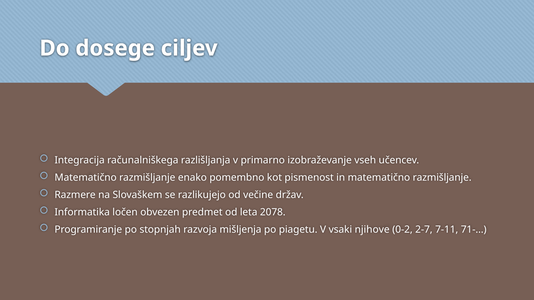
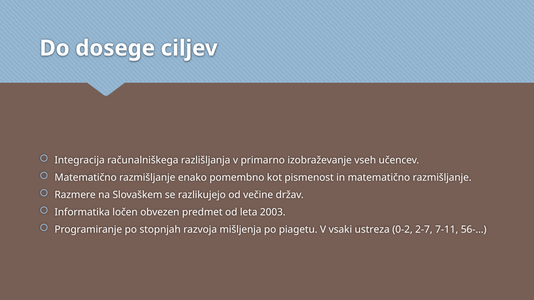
2078: 2078 -> 2003 (273, 212)
njihove: njihove -> ustreza (372, 230)
71-: 71- -> 56- (474, 230)
